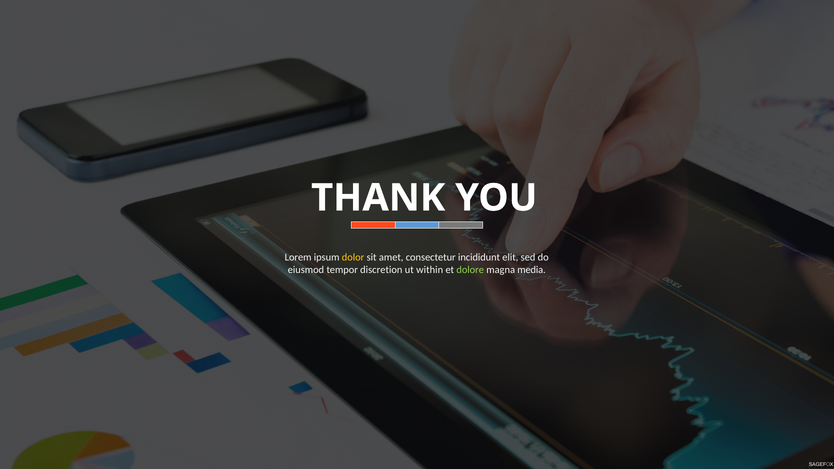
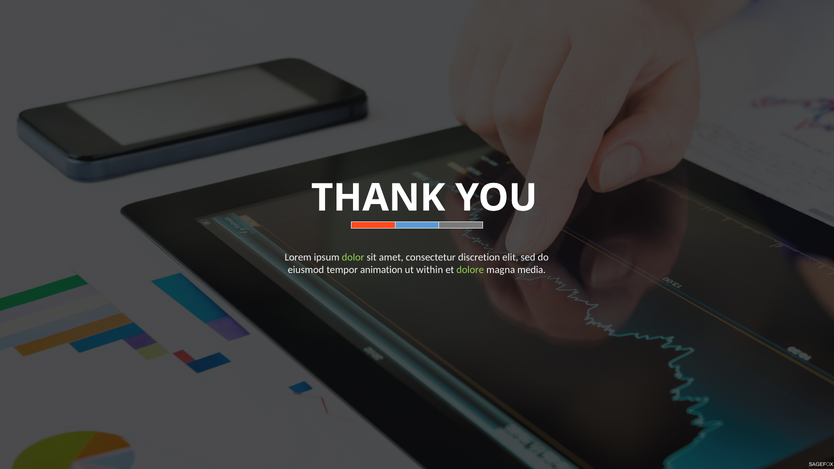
dolor colour: yellow -> light green (353, 257)
incididunt: incididunt -> discretion (479, 257)
discretion: discretion -> animation (381, 270)
